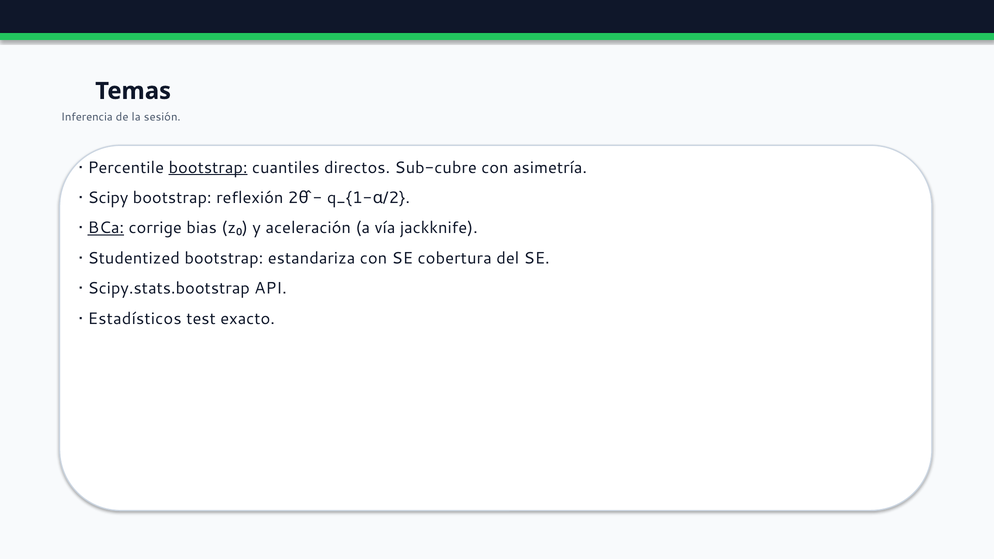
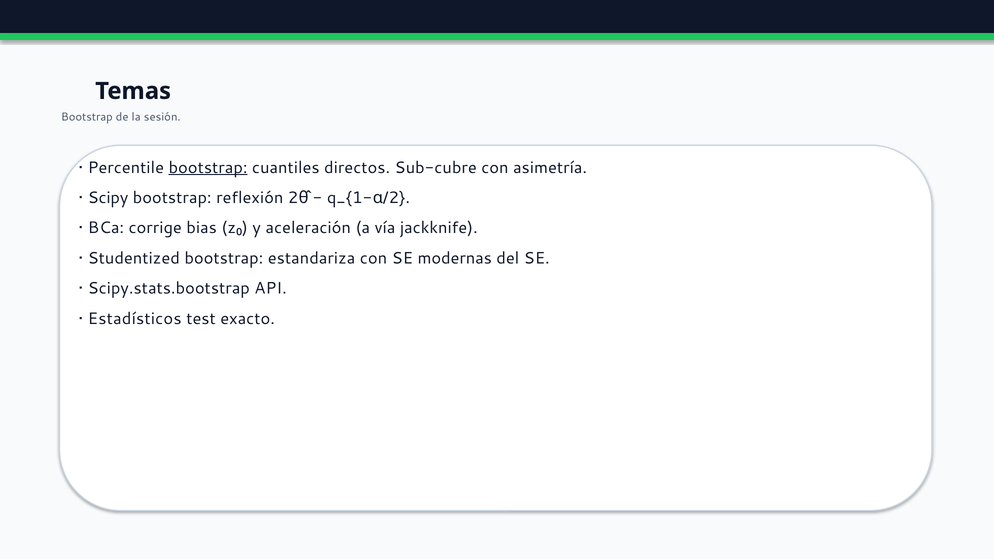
Inferencia: Inferencia -> Bootstrap (87, 117)
BCa underline: present -> none (106, 228)
cobertura: cobertura -> modernas (455, 258)
